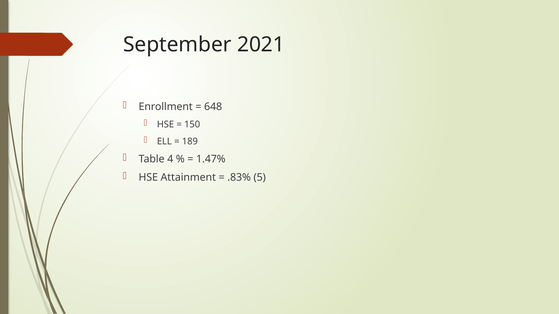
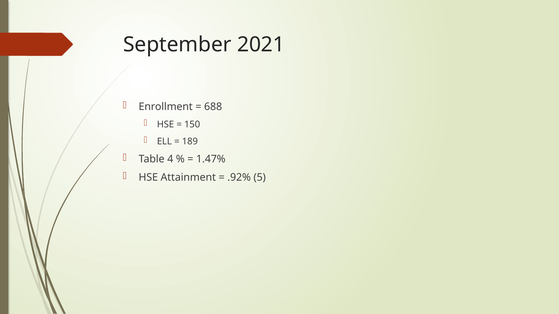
648: 648 -> 688 (213, 107)
.83%: .83% -> .92% (239, 178)
